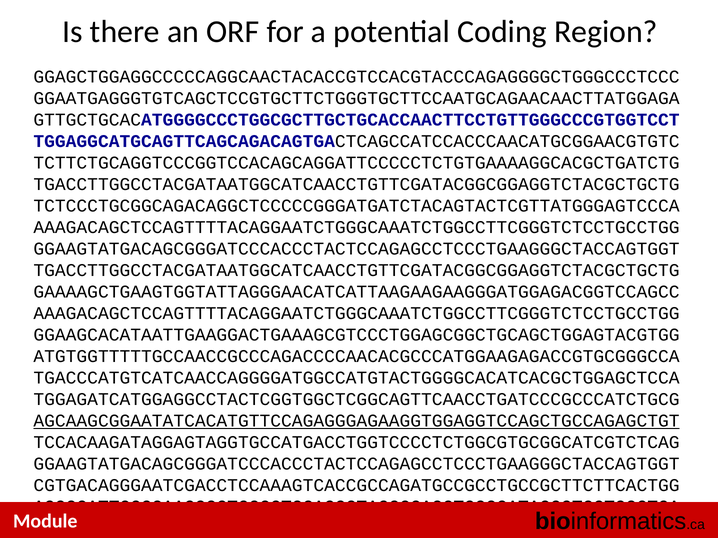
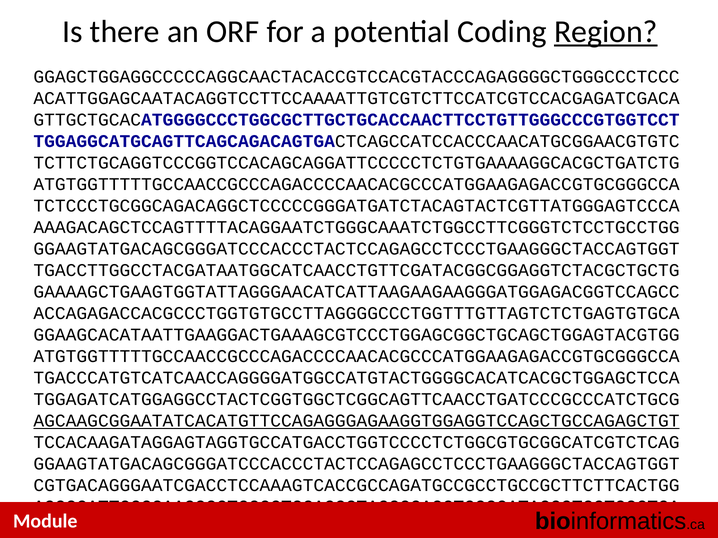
Region underline: none -> present (606, 32)
GGAATGAGGGTGTCAGCTCCGTGCTTCTGGGTGCTTCCAATGCAGAACAACTTATGGAGA: GGAATGAGGGTGTCAGCTCCGTGCTTCTGGGTGCTTCCAATGCAGAACAACTTATGGAGA -> ACATTGGAGCAATACAGGTCCTTCCAAAATTGTCGTCTTCCATCGTCCACGAGATCGACA (356, 98)
TGACCTTGGCCTACGATAATGGCATCAACCTGTTCGATACGGCGGAGGTCTACGCTGCTG: TGACCTTGGCCTACGATAATGGCATCAACCTGTTCGATACGGCGGAGGTCTACGCTGCTG -> ATGTGGTTTTTGCCAACCGCCCAGACCCCAACACGCCCATGGAAGAGACCGTGCGGGCCA (356, 184)
AAAGACAGCTCCAGTTTTACAGGAATCTGGGCAAATCTGGCCTTCGGGTCTCCTGCCTGG: AAAGACAGCTCCAGTTTTACAGGAATCTGGGCAAATCTGGCCTTCGGGTCTCCTGCCTGG -> ACCAGAGACCACGCCCTGGTGTGCCTTAGGGGCCCTGGTTTGTTAGTCTCTGAGTGTGCA (356, 314)
